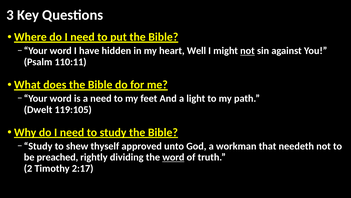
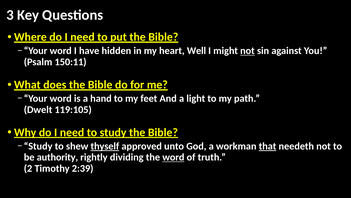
110:11: 110:11 -> 150:11 (71, 62)
a need: need -> hand (101, 98)
thyself underline: none -> present (105, 146)
that underline: none -> present (268, 146)
preached: preached -> authority (57, 157)
2:17: 2:17 -> 2:39 (83, 168)
